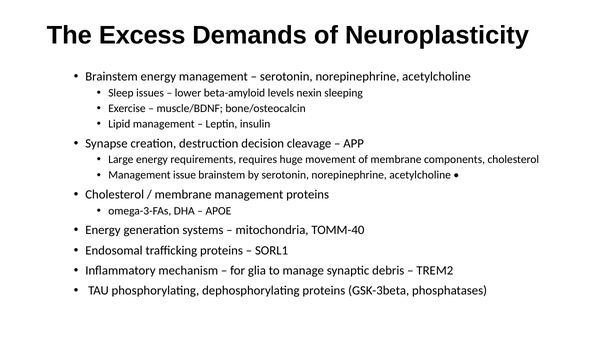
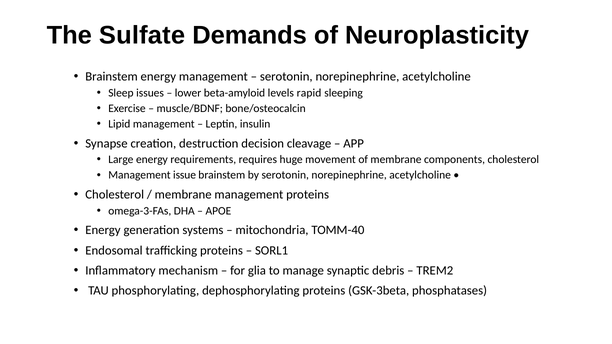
Excess: Excess -> Sulfate (142, 35)
nexin: nexin -> rapid (309, 93)
